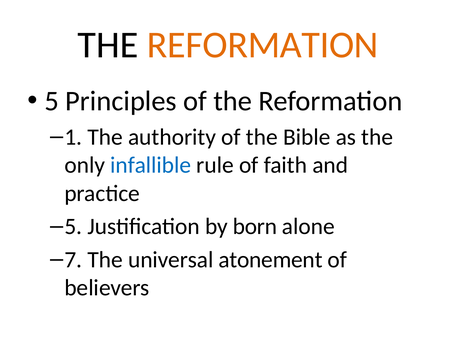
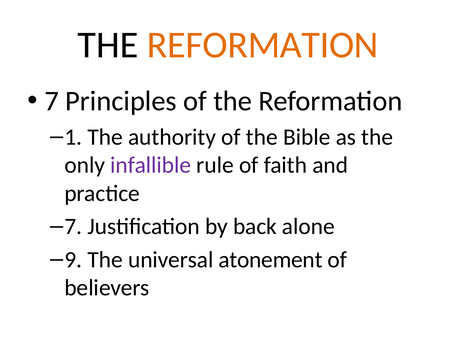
5: 5 -> 7 (52, 101)
infallible colour: blue -> purple (151, 165)
5: 5 -> 7 (73, 226)
born: born -> back (255, 226)
7: 7 -> 9 (73, 260)
